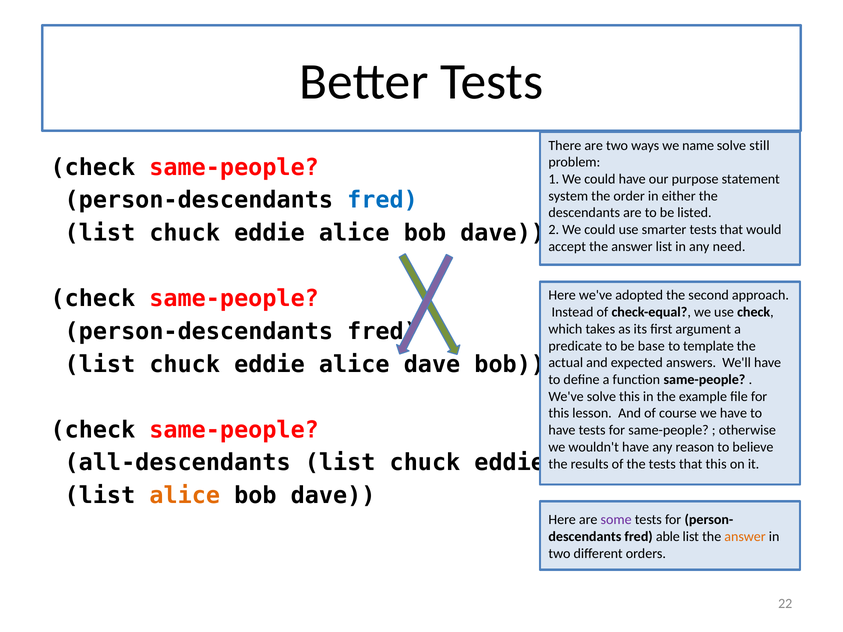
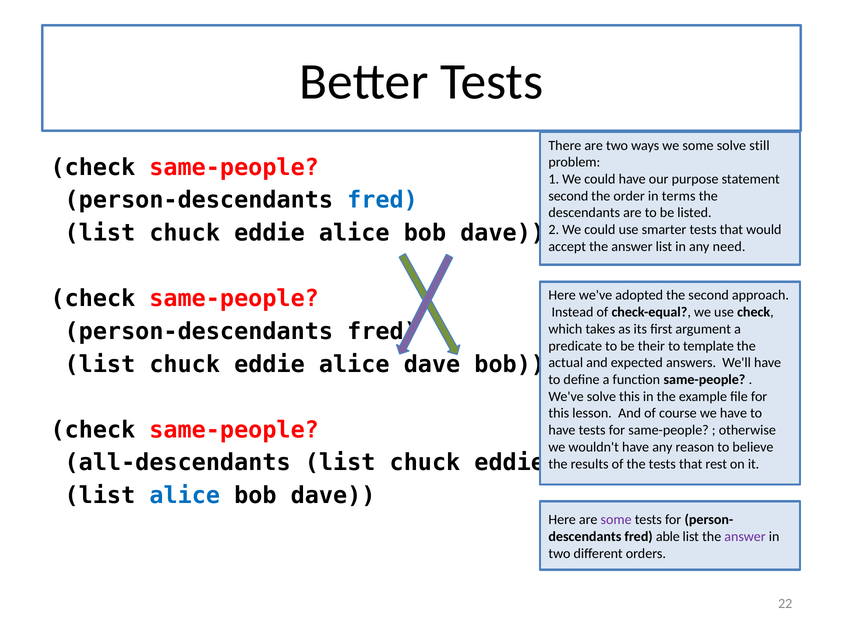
we name: name -> some (698, 145)
system: system -> second (568, 196)
either: either -> terms (679, 196)
base: base -> their (651, 346)
that this: this -> rest (716, 464)
alice colour: orange -> blue (185, 496)
answer colour: orange -> purple (745, 537)
